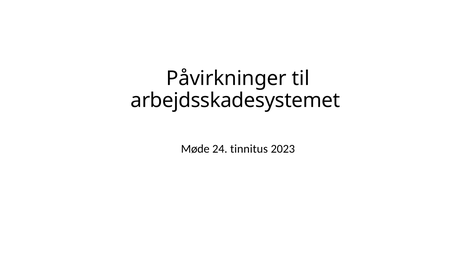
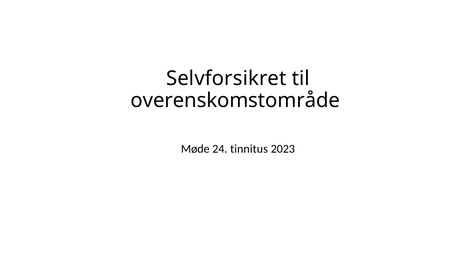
Påvirkninger: Påvirkninger -> Selvforsikret (226, 78)
arbejdsskadesystemet: arbejdsskadesystemet -> overenskomstområde (235, 100)
